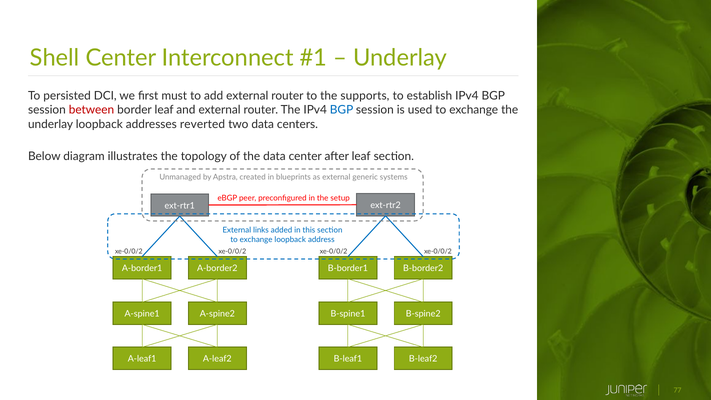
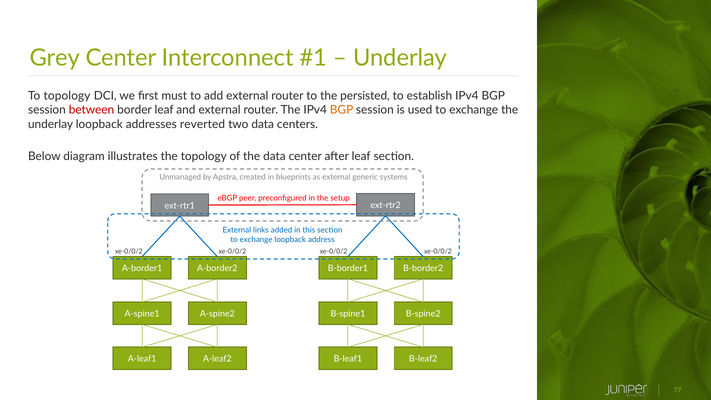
Shell: Shell -> Grey (55, 58)
To persisted: persisted -> topology (67, 96)
supports: supports -> persisted (365, 96)
BGP colour: blue -> orange (342, 110)
